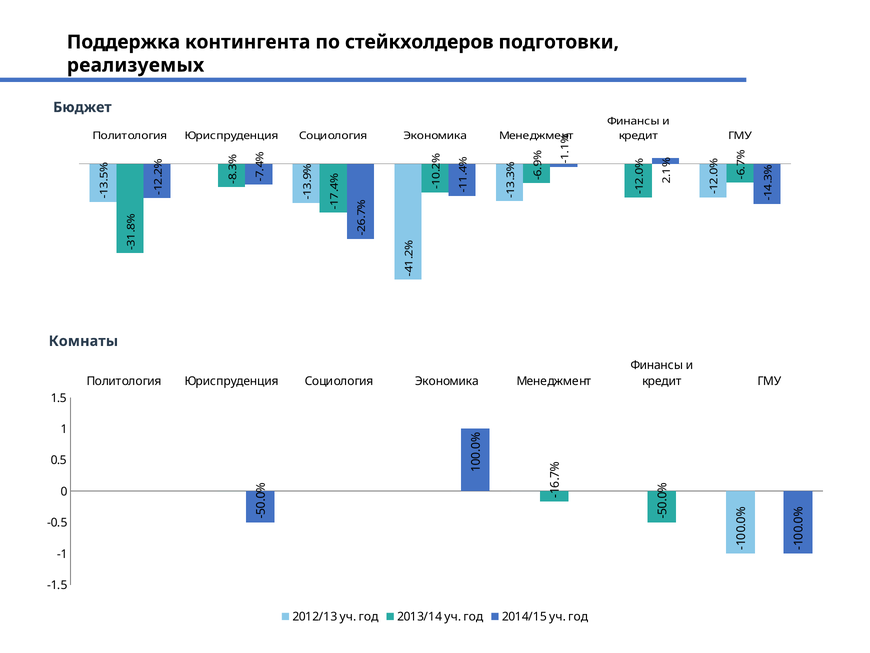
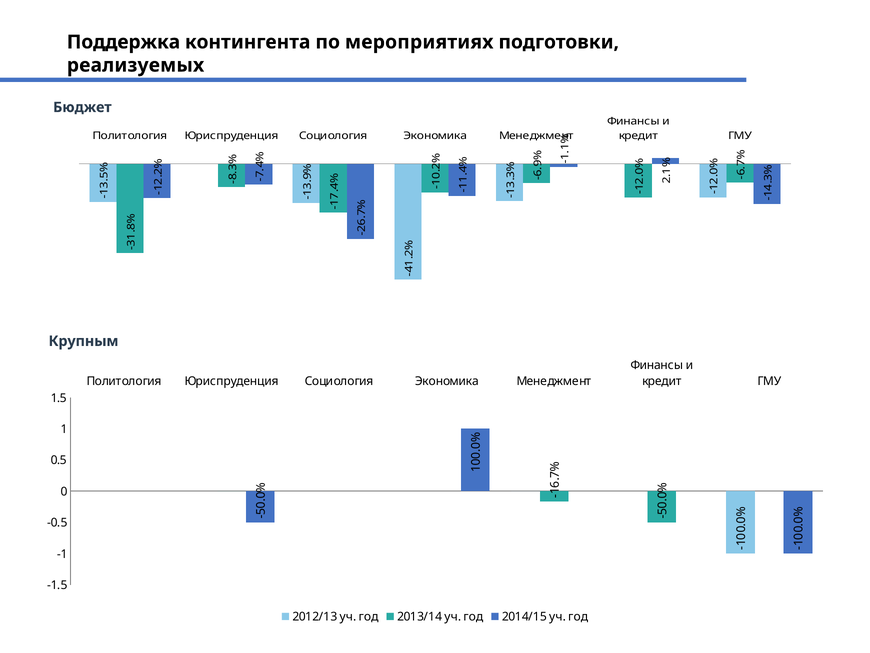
стейкхолдеров: стейкхолдеров -> мероприятиях (419, 42)
Комнаты: Комнаты -> Крупным (83, 341)
